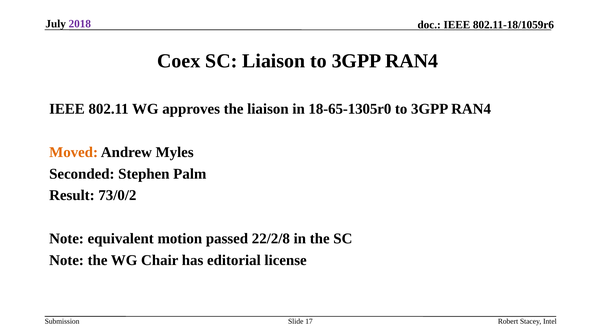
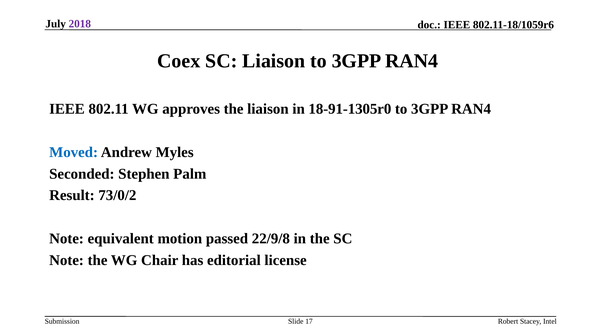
18-65-1305r0: 18-65-1305r0 -> 18-91-1305r0 (350, 109)
Moved colour: orange -> blue (74, 152)
22/2/8: 22/2/8 -> 22/9/8 (271, 239)
